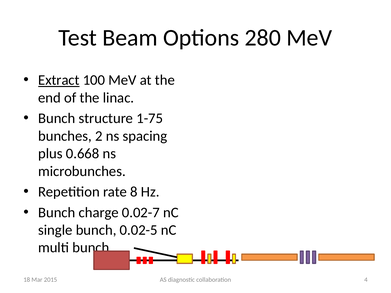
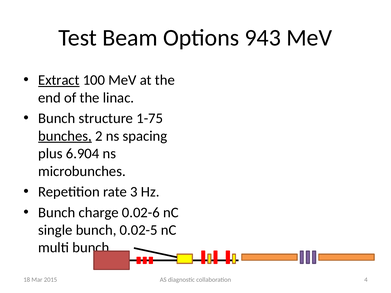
280: 280 -> 943 (263, 38)
bunches underline: none -> present (65, 136)
0.668: 0.668 -> 6.904 (83, 154)
8: 8 -> 3 (134, 192)
0.02-7: 0.02-7 -> 0.02-6 (141, 213)
